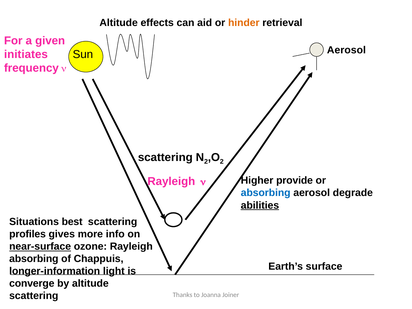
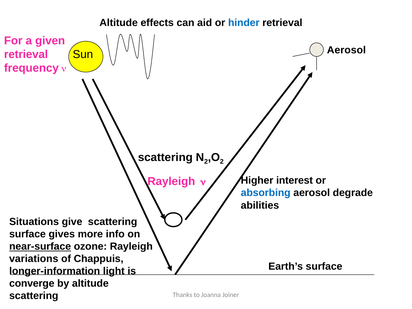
hinder colour: orange -> blue (244, 23)
initiates: initiates -> retrieval (26, 54)
provide: provide -> interest (295, 181)
abilities underline: present -> none (260, 205)
best: best -> give (72, 222)
profiles: profiles -> surface (27, 234)
absorbing: absorbing -> variations (34, 259)
